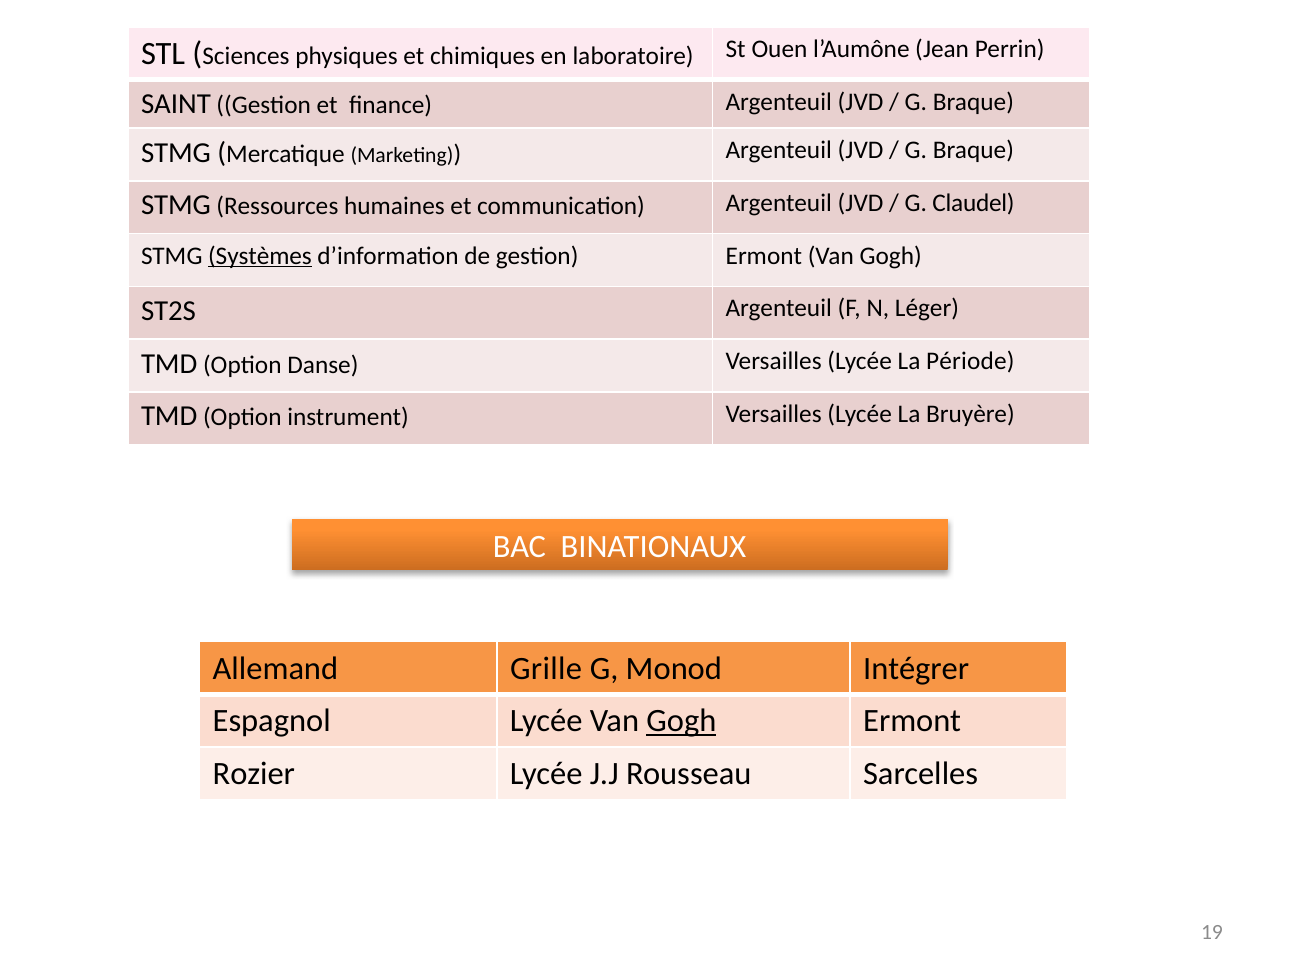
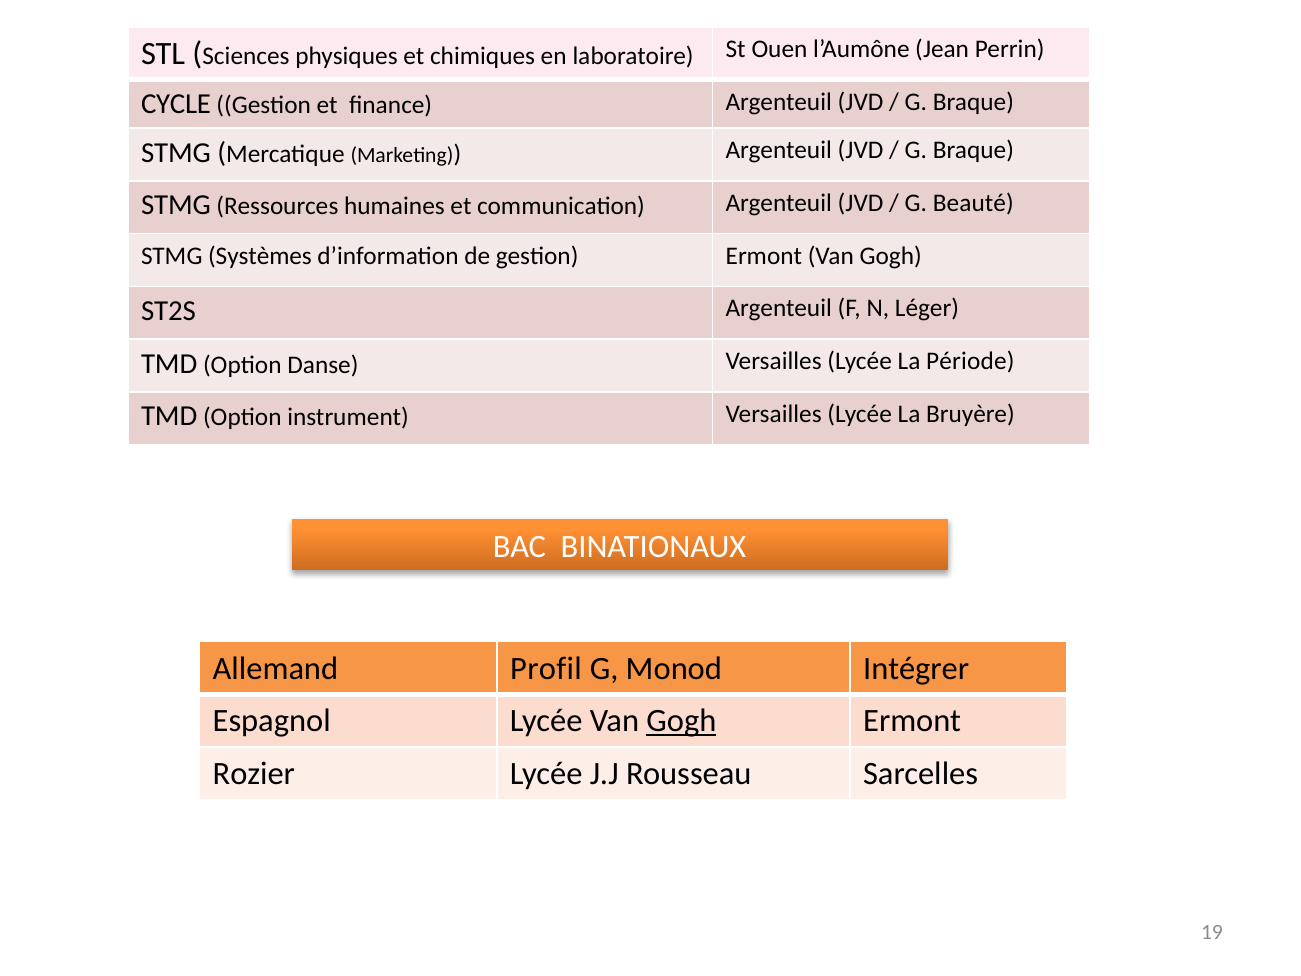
SAINT: SAINT -> CYCLE (176, 104)
Claudel: Claudel -> Beauté (973, 203)
Systèmes underline: present -> none (260, 256)
Grille: Grille -> Profil (546, 668)
